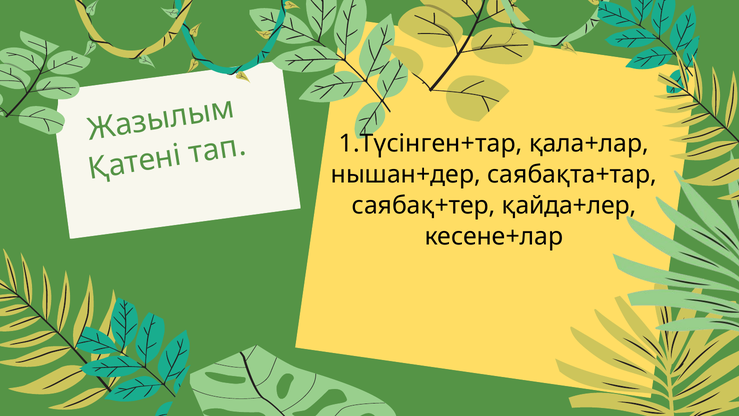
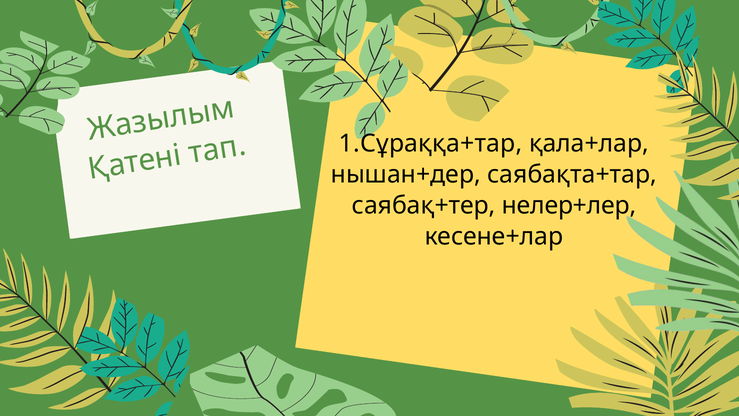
1.Түсінген+тар: 1.Түсінген+тар -> 1.Сұраққа+тар (431, 143)
қайда+лер: қайда+лер -> нелер+лер (569, 205)
